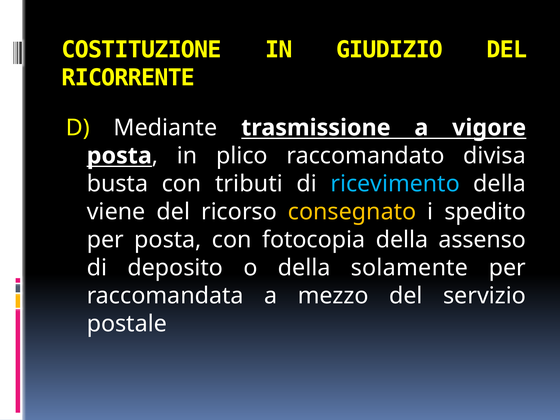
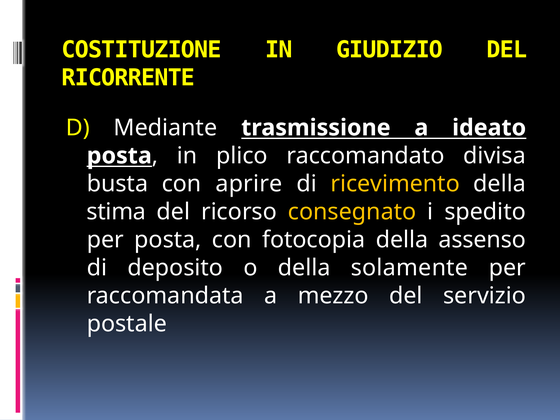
vigore: vigore -> ideato (489, 128)
tributi: tributi -> aprire (249, 184)
ricevimento colour: light blue -> yellow (395, 184)
viene: viene -> stima (116, 212)
